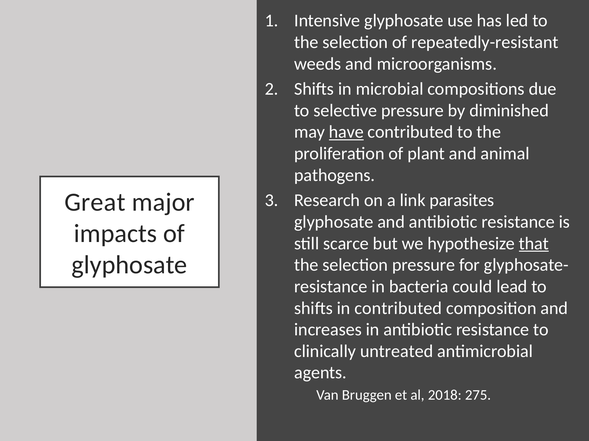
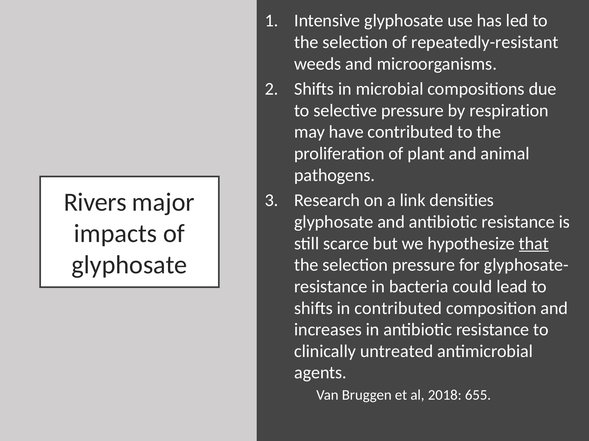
diminished: diminished -> respiration (509, 111)
have underline: present -> none (346, 132)
Great: Great -> Rivers (95, 203)
parasites: parasites -> densities (462, 201)
275: 275 -> 655 (478, 396)
